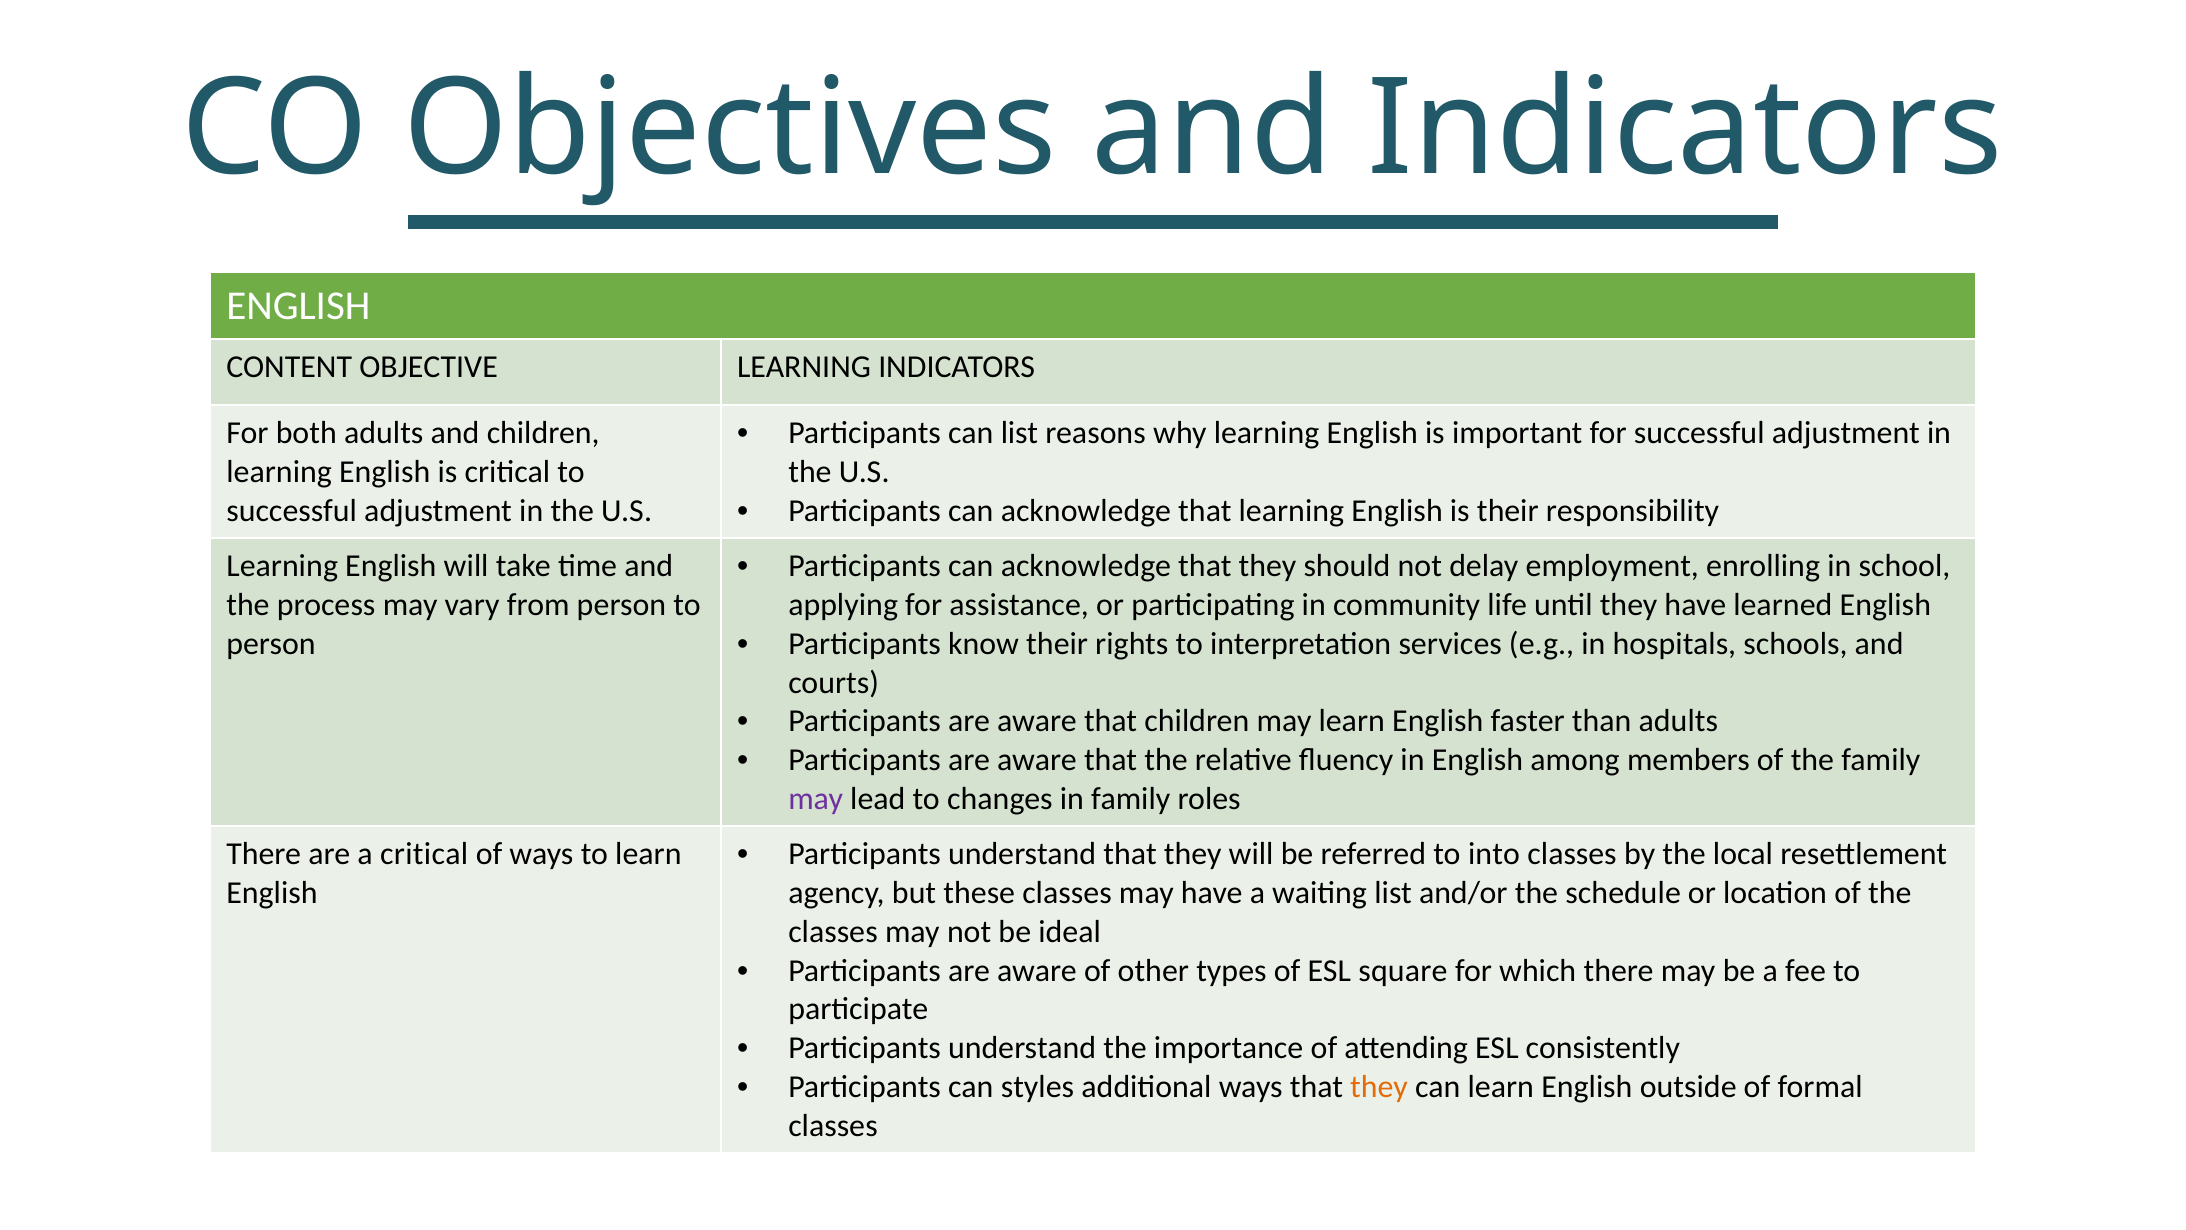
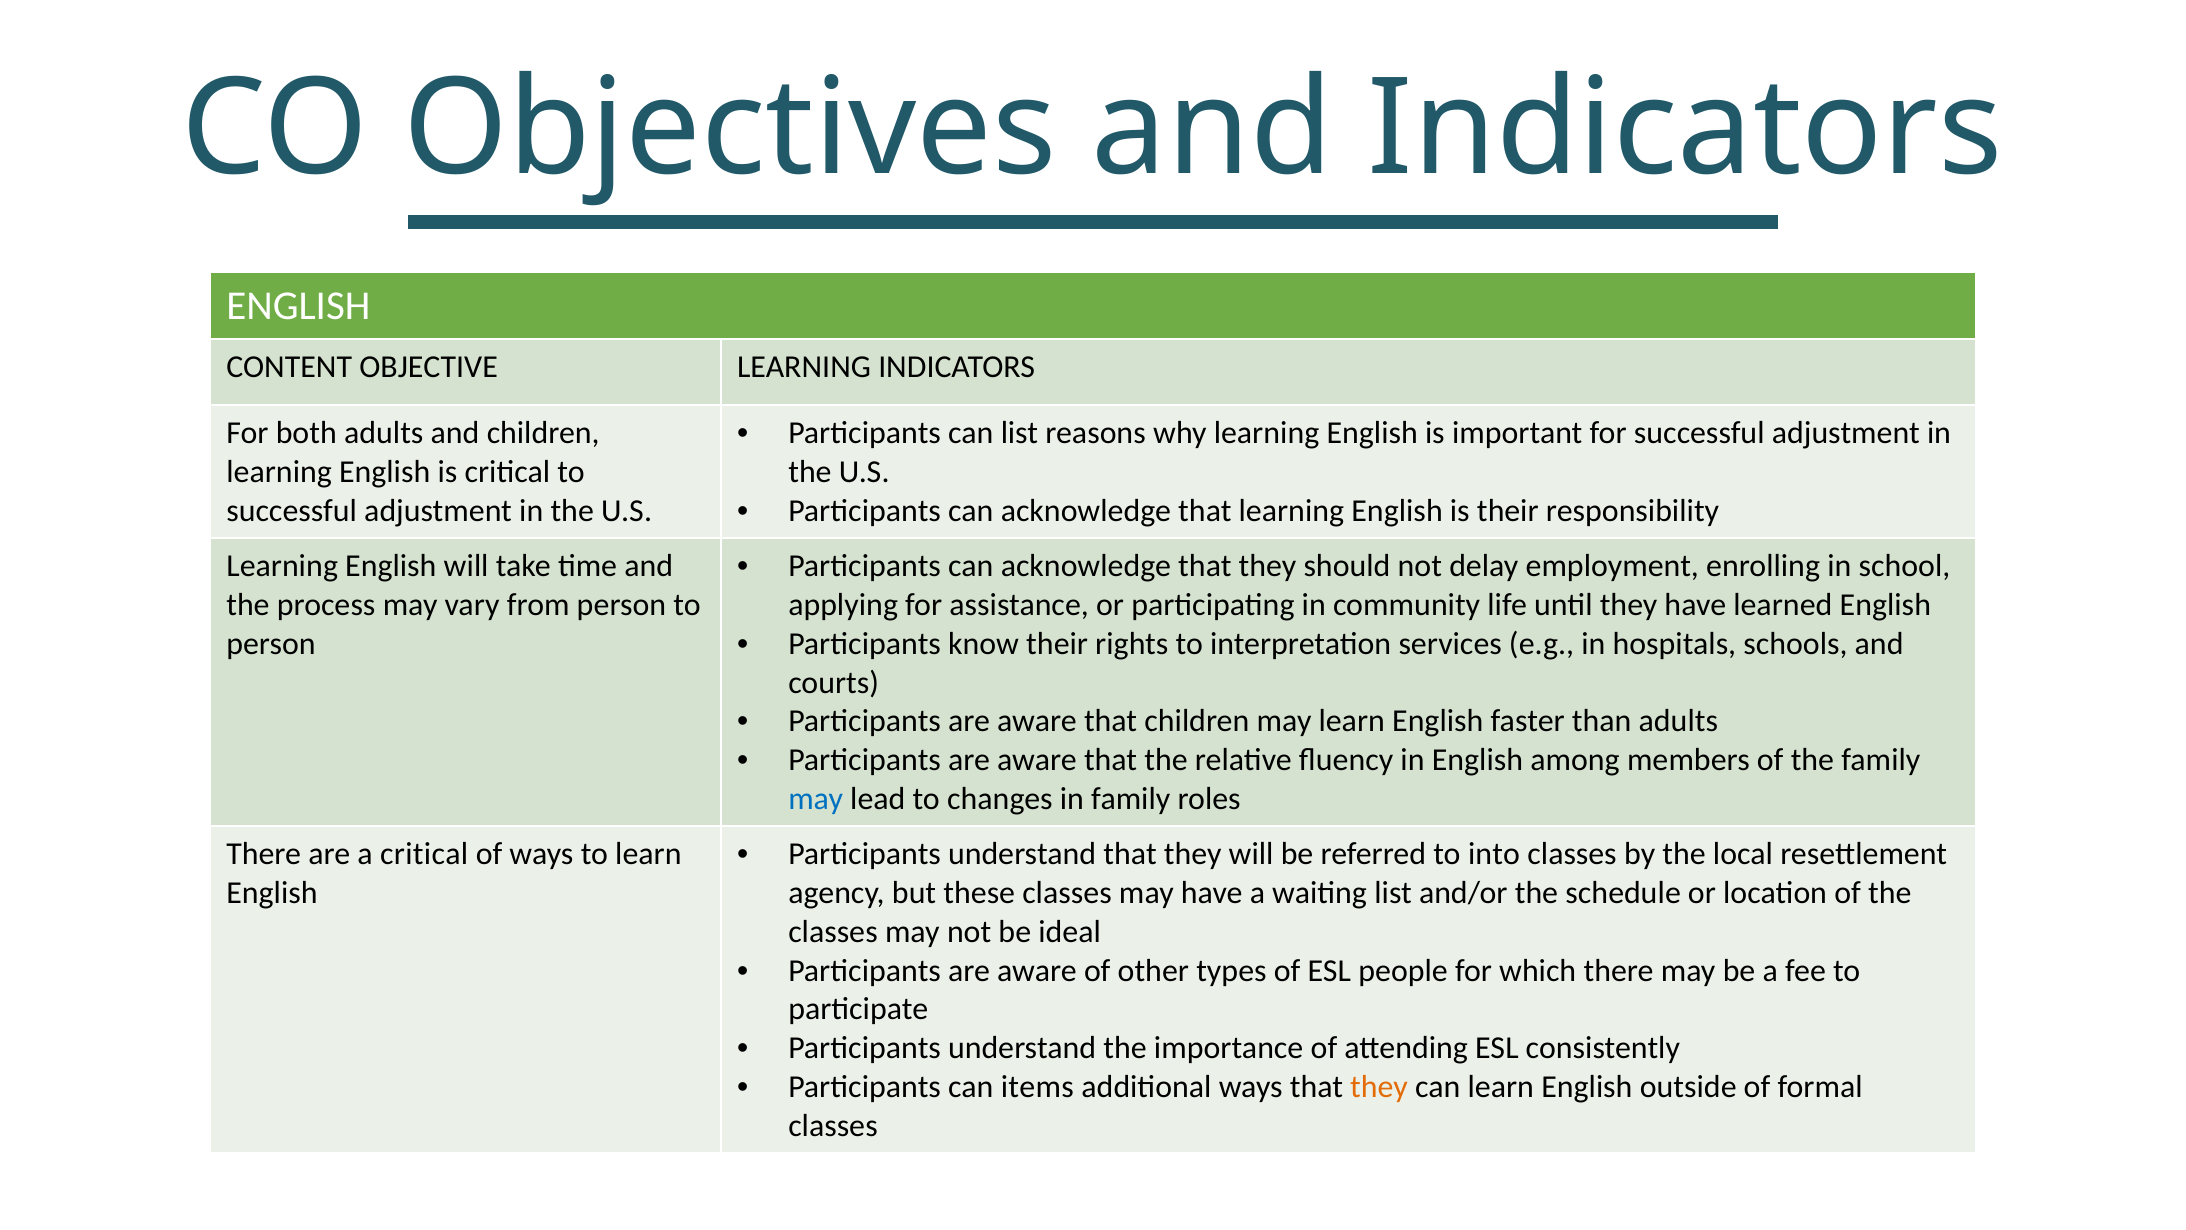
may colour: purple -> blue (816, 799)
square: square -> people (1403, 970)
styles: styles -> items (1037, 1087)
